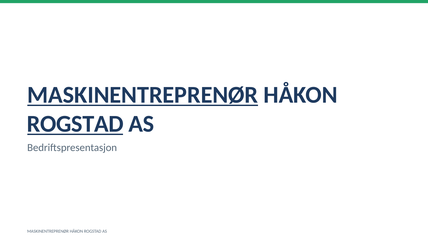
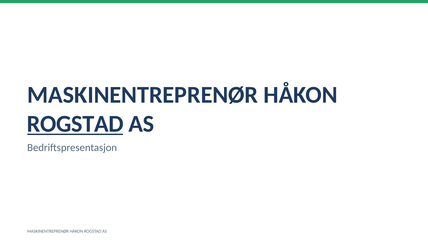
MASKINENTREPRENØR underline: present -> none (143, 95)
